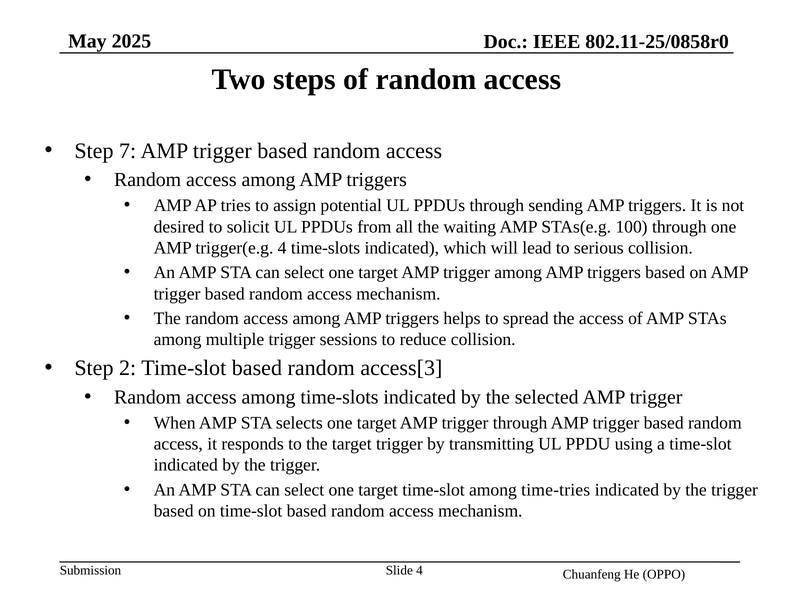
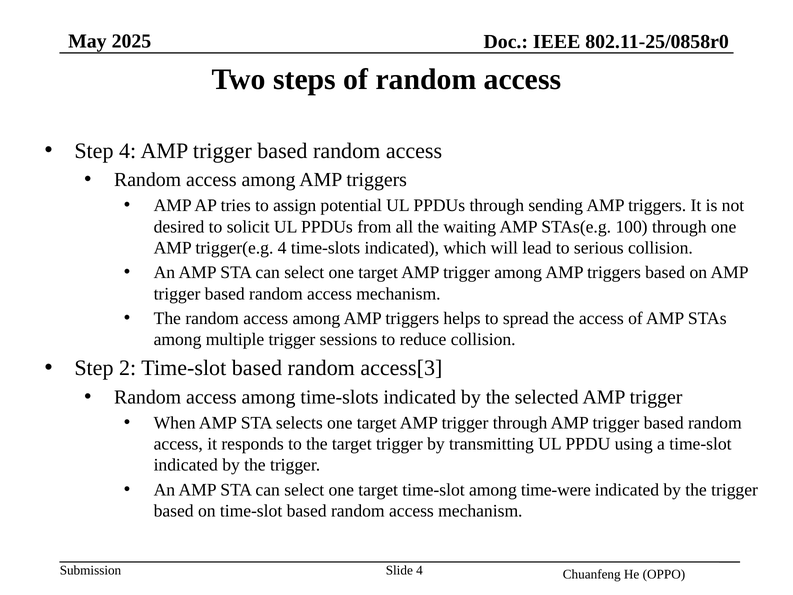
Step 7: 7 -> 4 (128, 151)
time-tries: time-tries -> time-were (556, 490)
